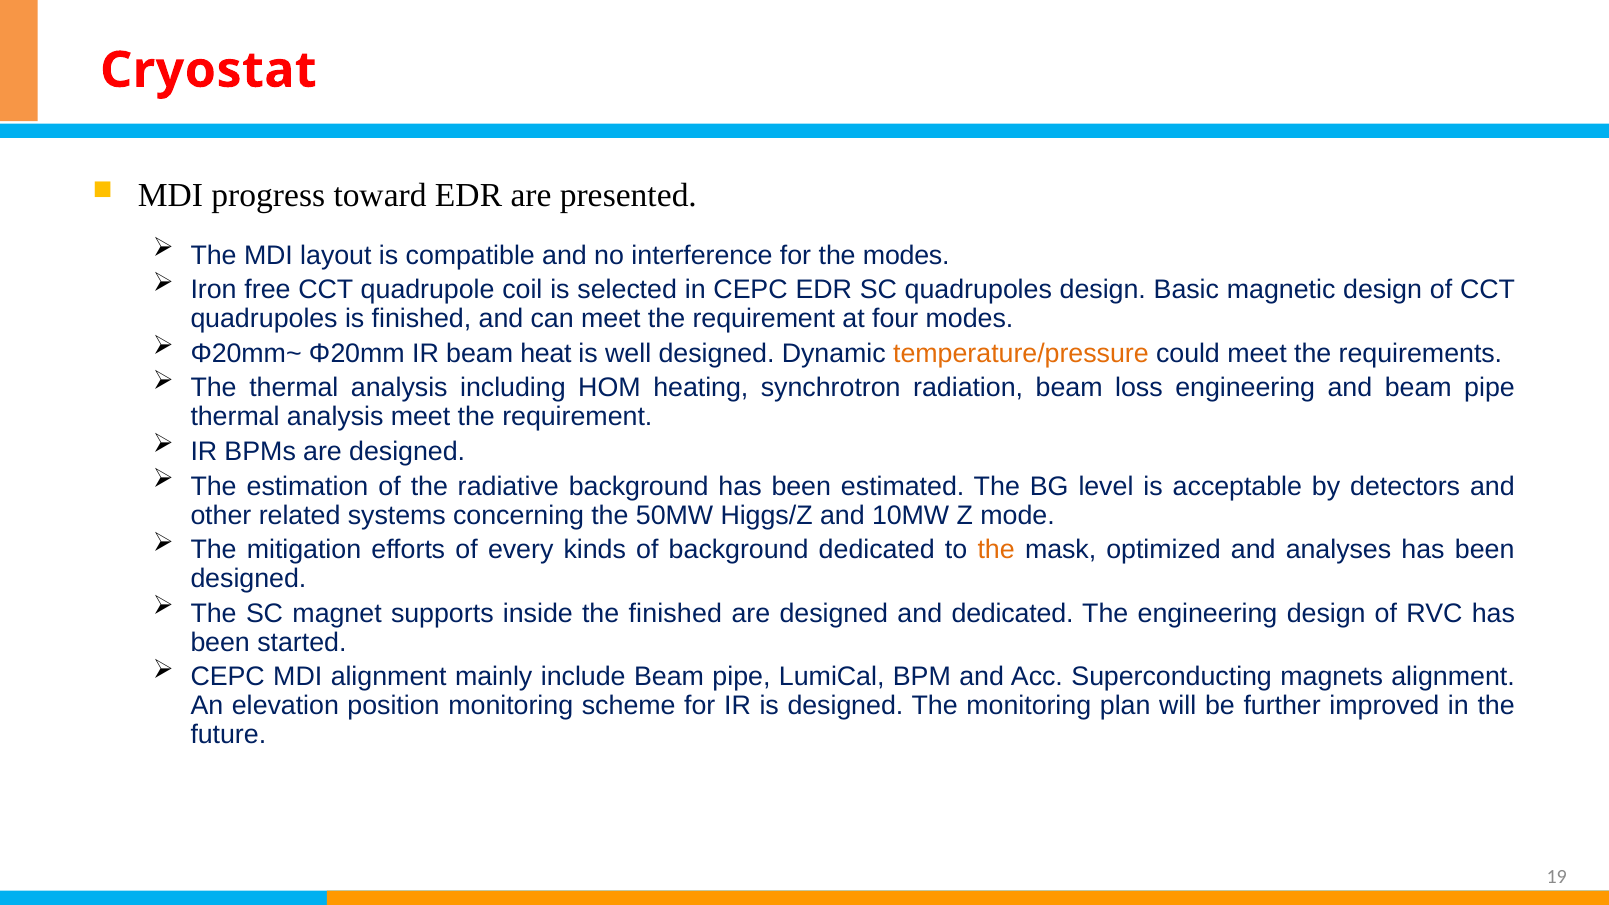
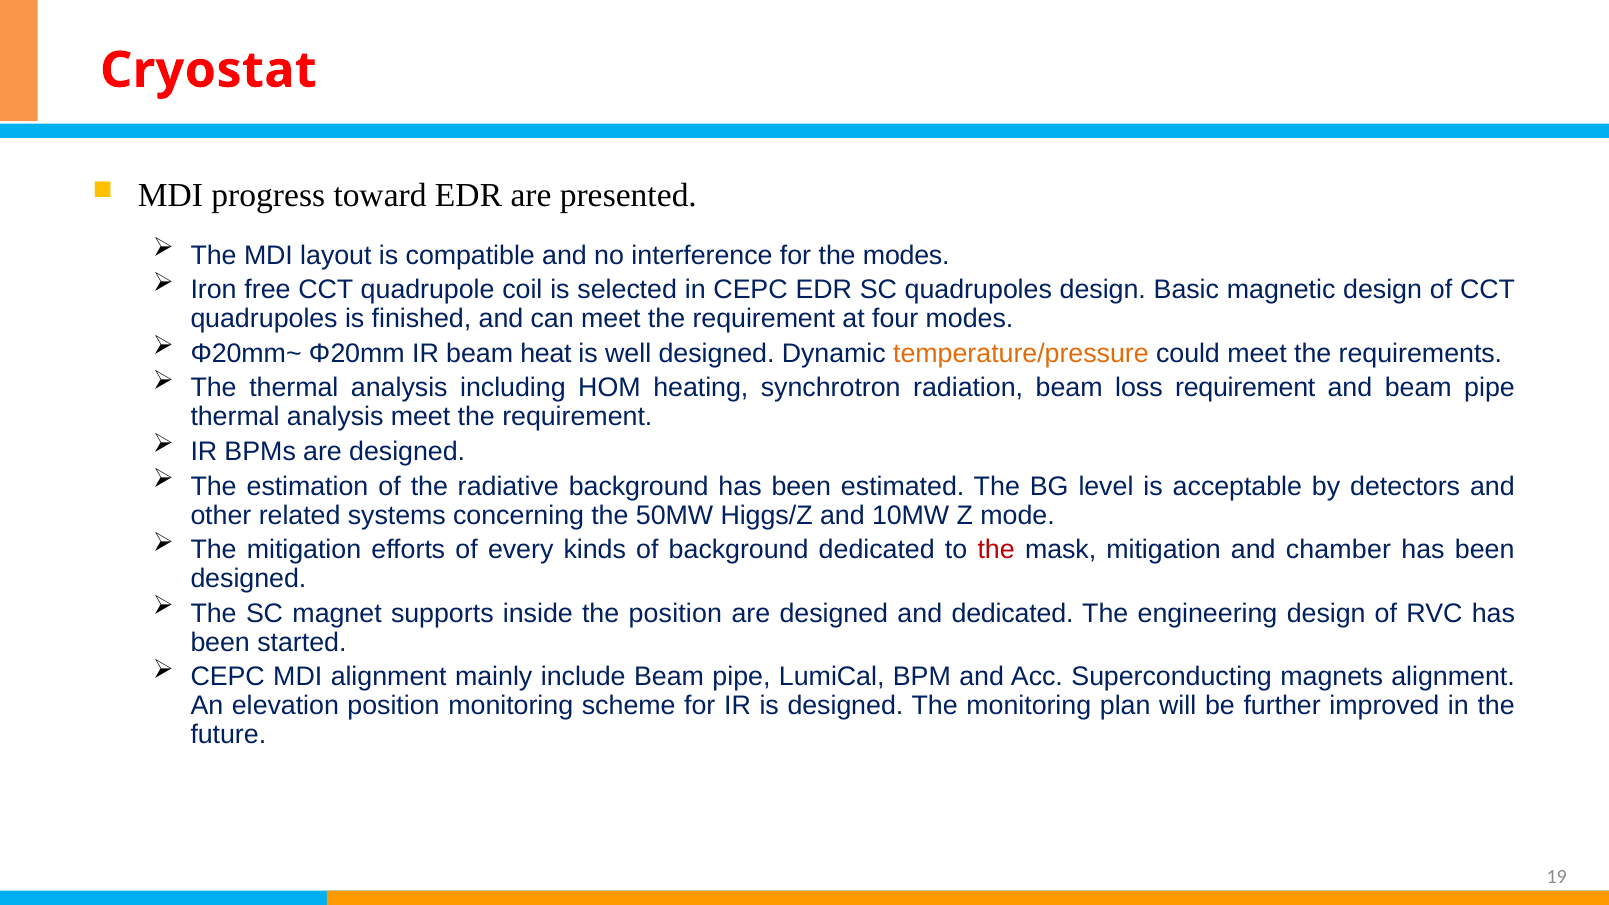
loss engineering: engineering -> requirement (1245, 388)
the colour: orange -> red (996, 550)
mask optimized: optimized -> mitigation (1164, 550)
analyses: analyses -> chamber (1338, 550)
the finished: finished -> position (675, 613)
